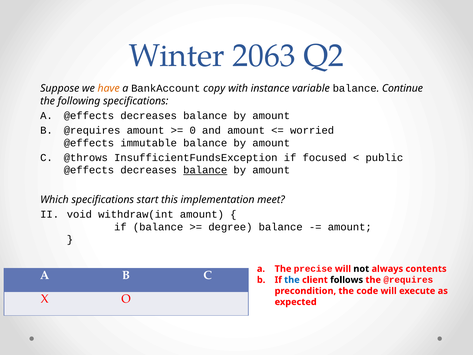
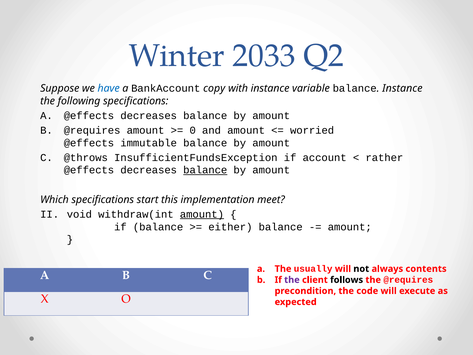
2063: 2063 -> 2033 (264, 56)
have colour: orange -> blue (109, 88)
balance Continue: Continue -> Instance (402, 88)
focused: focused -> account (325, 157)
public: public -> rather (384, 157)
amount underline: none -> present (202, 214)
degree: degree -> either (230, 227)
precise: precise -> usually (313, 269)
the colour: blue -> purple (292, 280)
